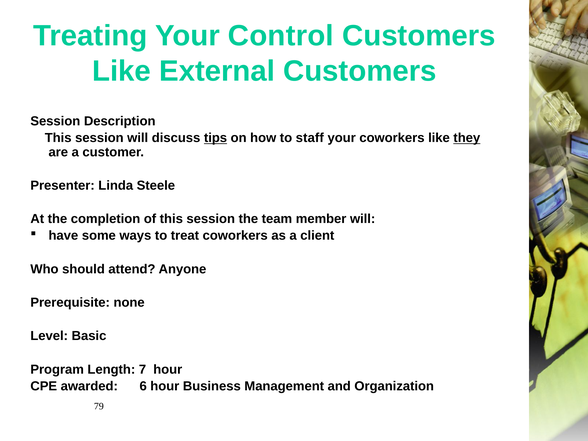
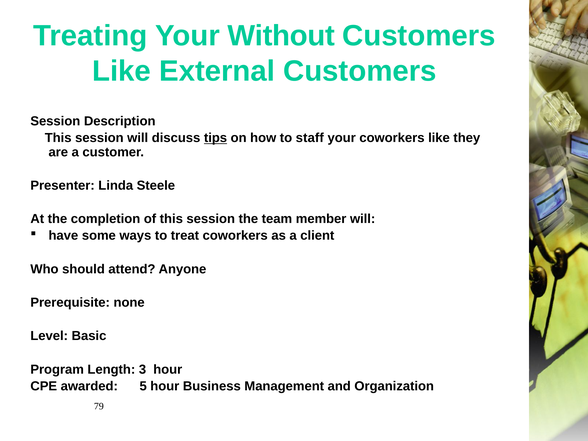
Control: Control -> Without (281, 36)
they underline: present -> none (467, 138)
7: 7 -> 3 (142, 369)
6: 6 -> 5 (143, 386)
